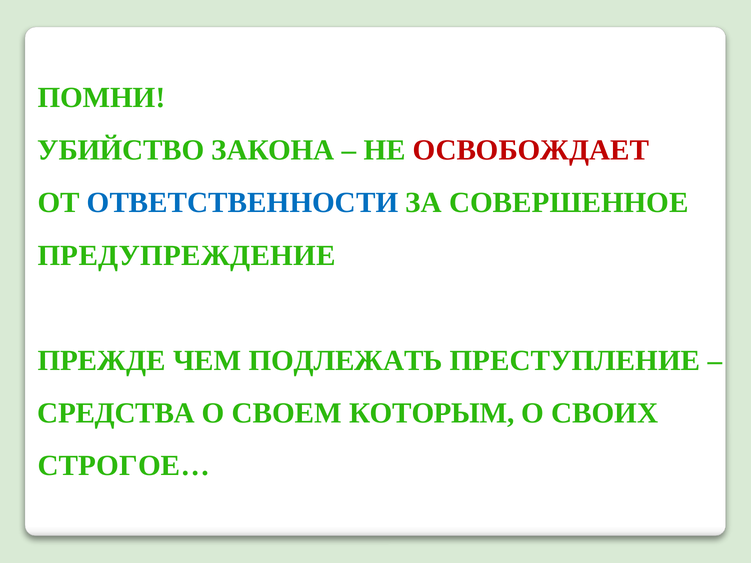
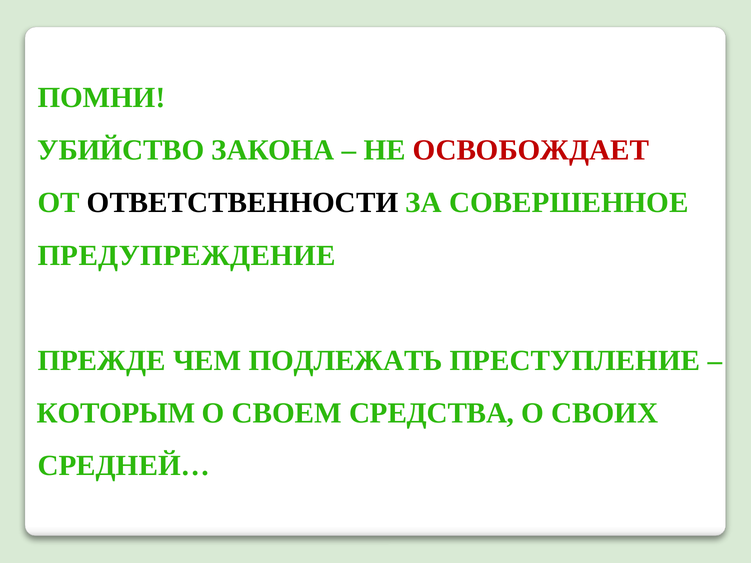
ОТВЕТСТВЕННОСТИ colour: blue -> black (243, 203)
СРЕДСТВА: СРЕДСТВА -> КОТОРЫМ (116, 413)
КОТОРЫМ: КОТОРЫМ -> СРЕДСТВА (432, 413)
СТРОГОЕ…: СТРОГОЕ… -> СРЕДНЕЙ… (124, 466)
